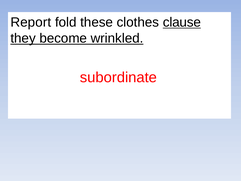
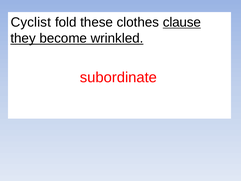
Report: Report -> Cyclist (31, 22)
